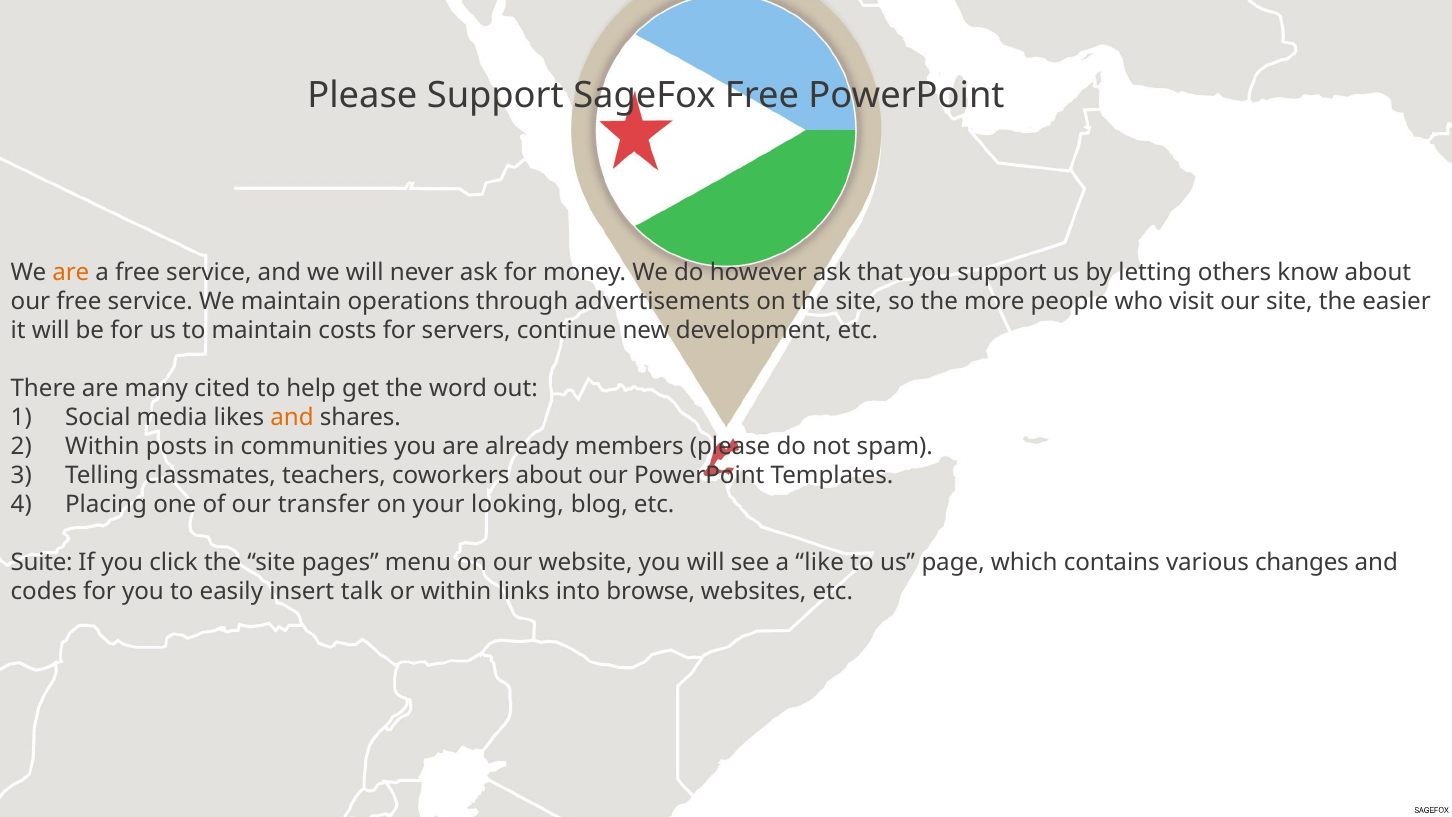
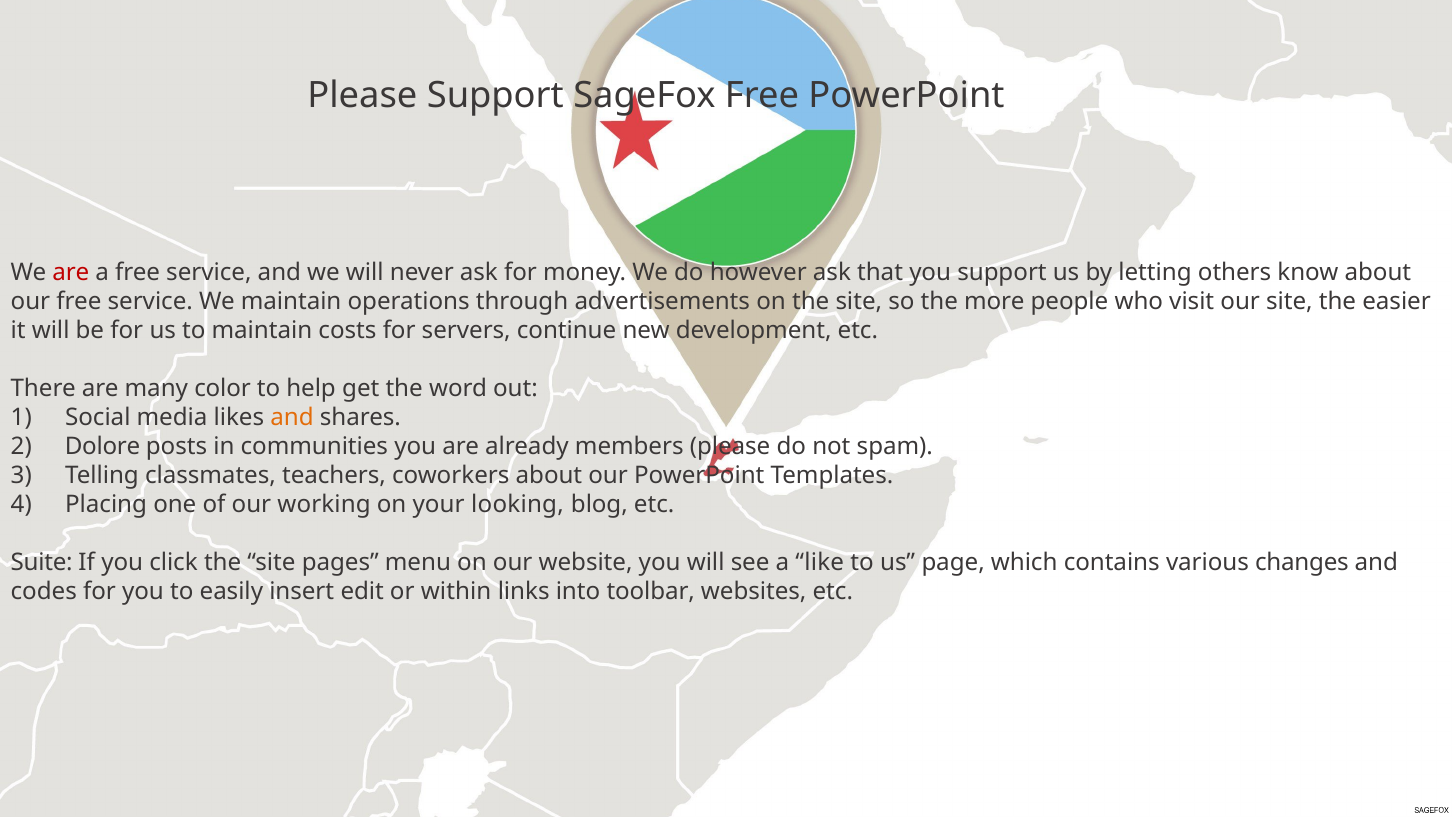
are colour: orange -> red (71, 272)
cited: cited -> color (223, 388)
Within: Within -> Dolore (103, 446)
transfer: transfer -> working (324, 504)
talk: talk -> edit (362, 591)
browse: browse -> toolbar (651, 591)
